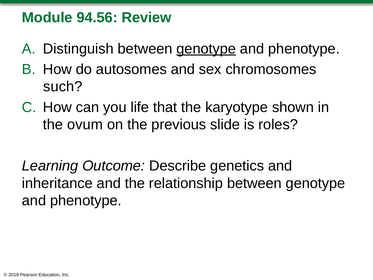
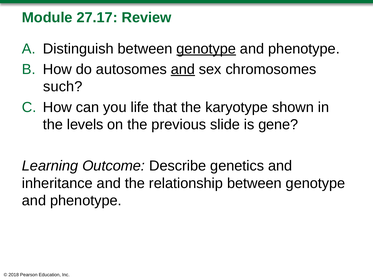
94.56: 94.56 -> 27.17 (97, 18)
and underline: none -> present (183, 69)
ovum: ovum -> levels (85, 125)
roles: roles -> gene (278, 125)
